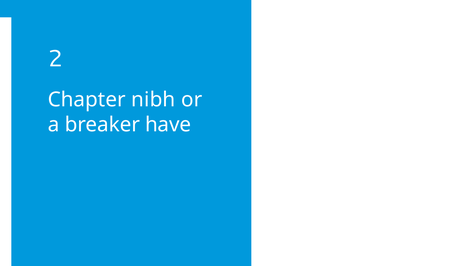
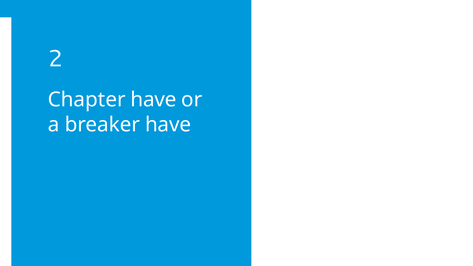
Chapter nibh: nibh -> have (154, 100)
